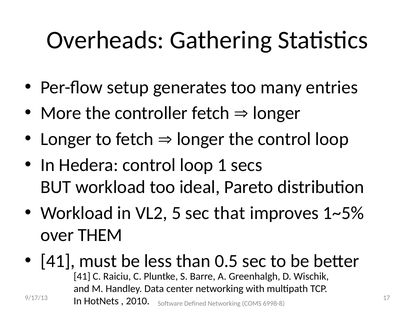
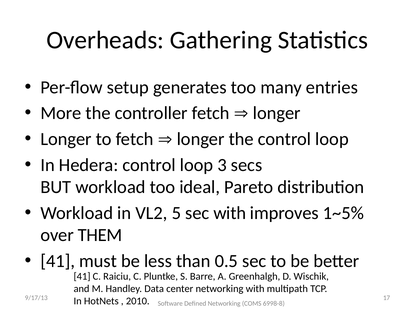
1: 1 -> 3 (222, 165)
sec that: that -> with (230, 213)
